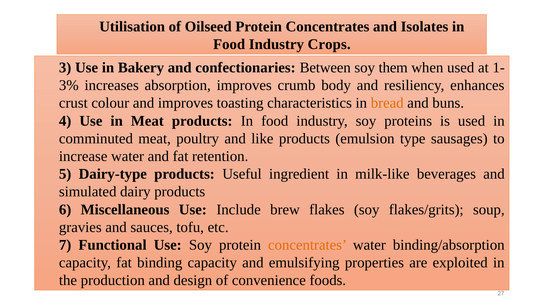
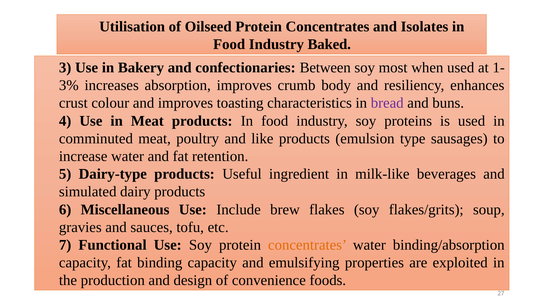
Crops: Crops -> Baked (329, 44)
them: them -> most (393, 68)
bread colour: orange -> purple (387, 103)
